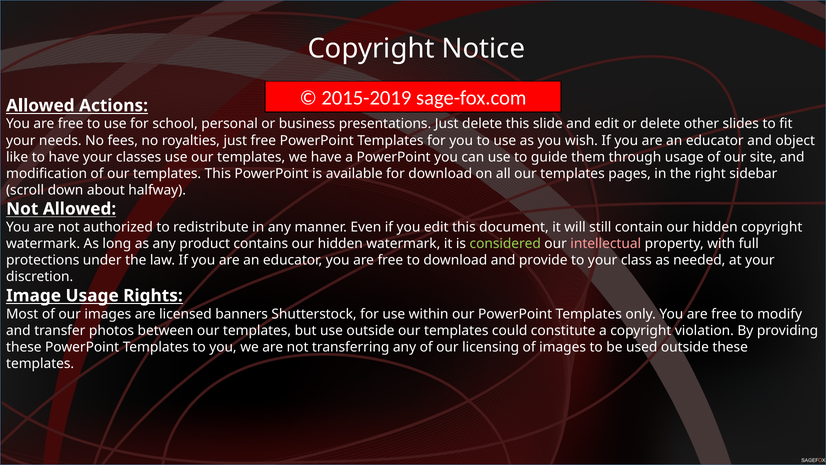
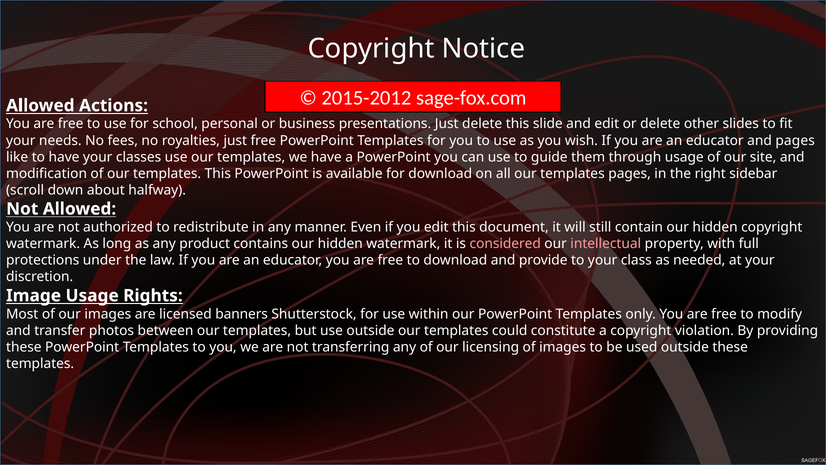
2015-2019: 2015-2019 -> 2015-2012 (366, 98)
and object: object -> pages (795, 140)
considered colour: light green -> pink (505, 244)
